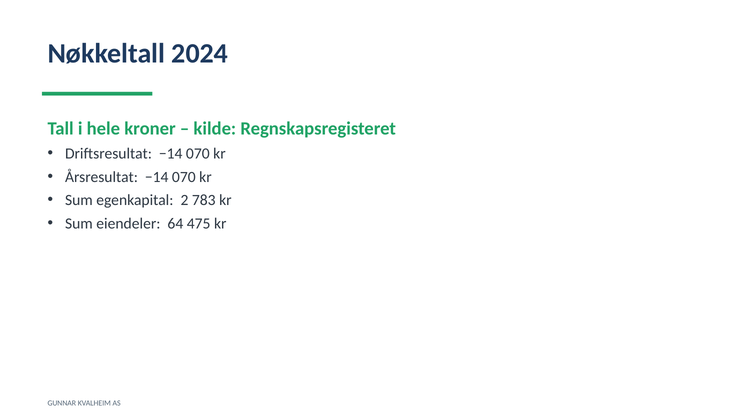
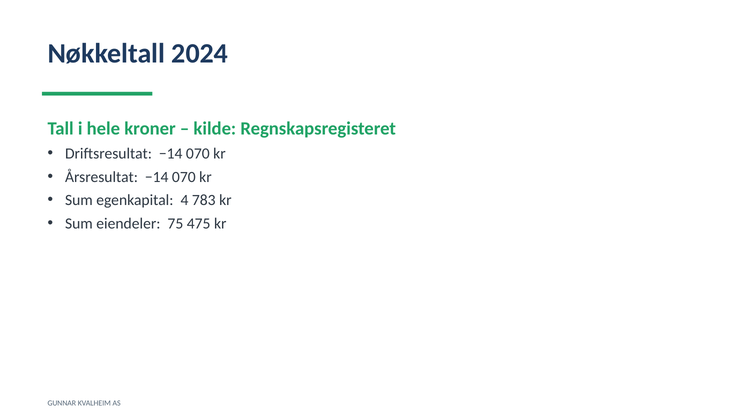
2: 2 -> 4 (184, 200)
64: 64 -> 75 (175, 224)
